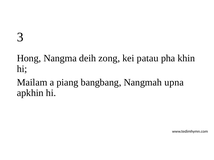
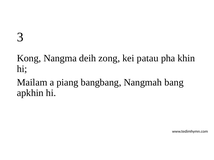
Hong: Hong -> Kong (29, 58)
upna: upna -> bang (174, 83)
